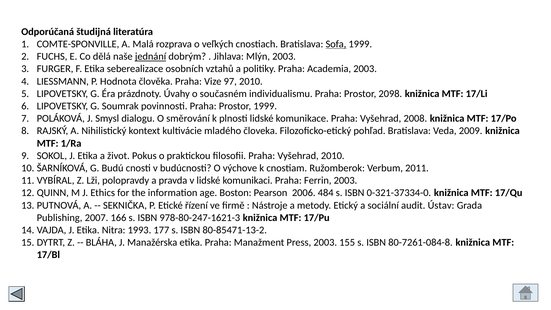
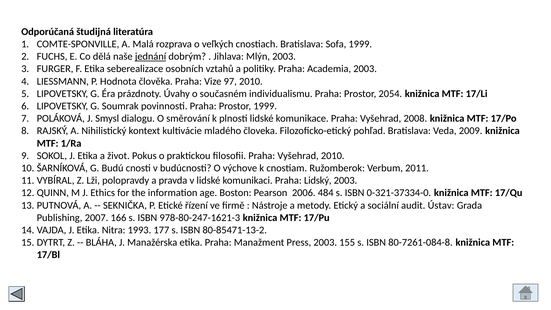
Sofa underline: present -> none (336, 44)
2098: 2098 -> 2054 (390, 94)
Ferrin: Ferrin -> Lidský (318, 180)
